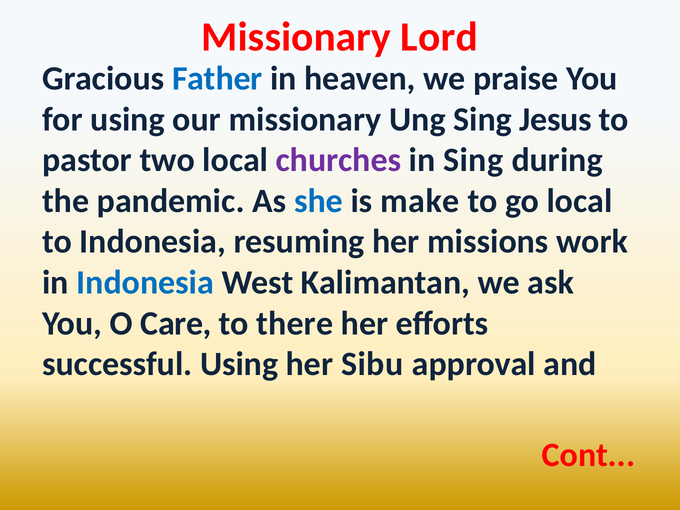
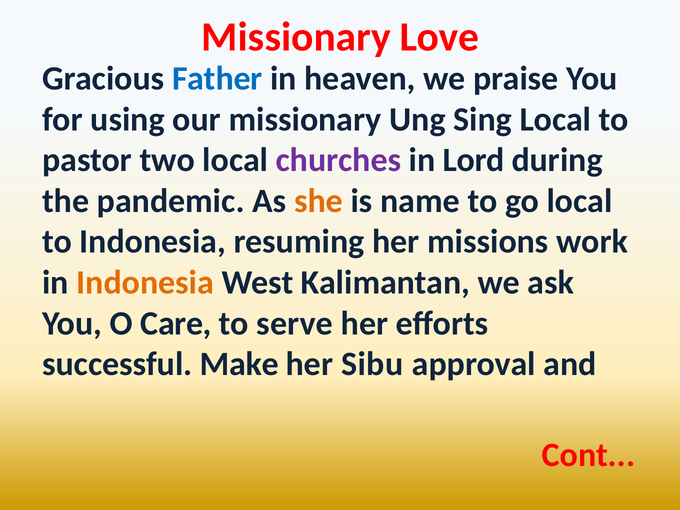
Lord: Lord -> Love (439, 37)
Sing Jesus: Jesus -> Local (555, 119)
in Sing: Sing -> Lord (474, 160)
she colour: blue -> orange (318, 201)
make: make -> name (420, 201)
Indonesia colour: blue -> orange (145, 283)
there: there -> serve (295, 323)
successful Using: Using -> Make (239, 364)
